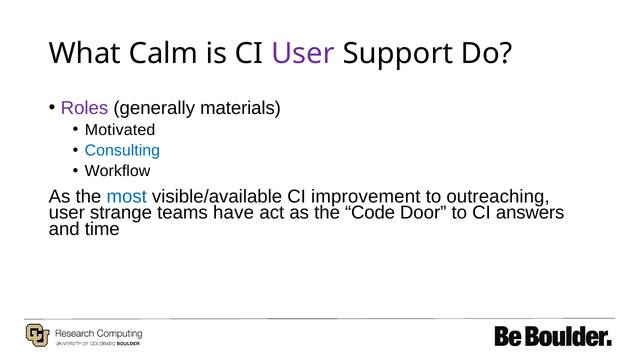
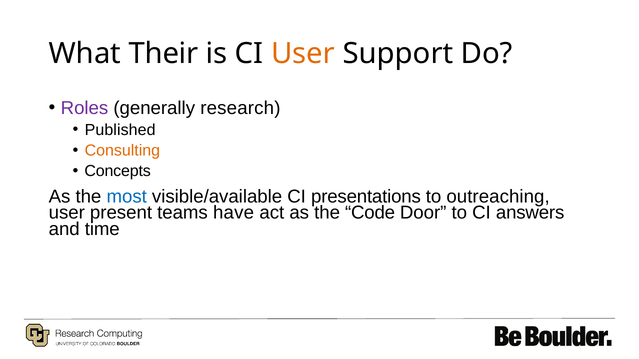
Calm: Calm -> Their (164, 54)
User colour: purple -> orange (303, 54)
materials: materials -> research (240, 108)
Motivated: Motivated -> Published (120, 130)
Consulting colour: blue -> orange (122, 151)
Workflow: Workflow -> Concepts (118, 171)
improvement: improvement -> presentations (366, 197)
strange: strange -> present (121, 213)
